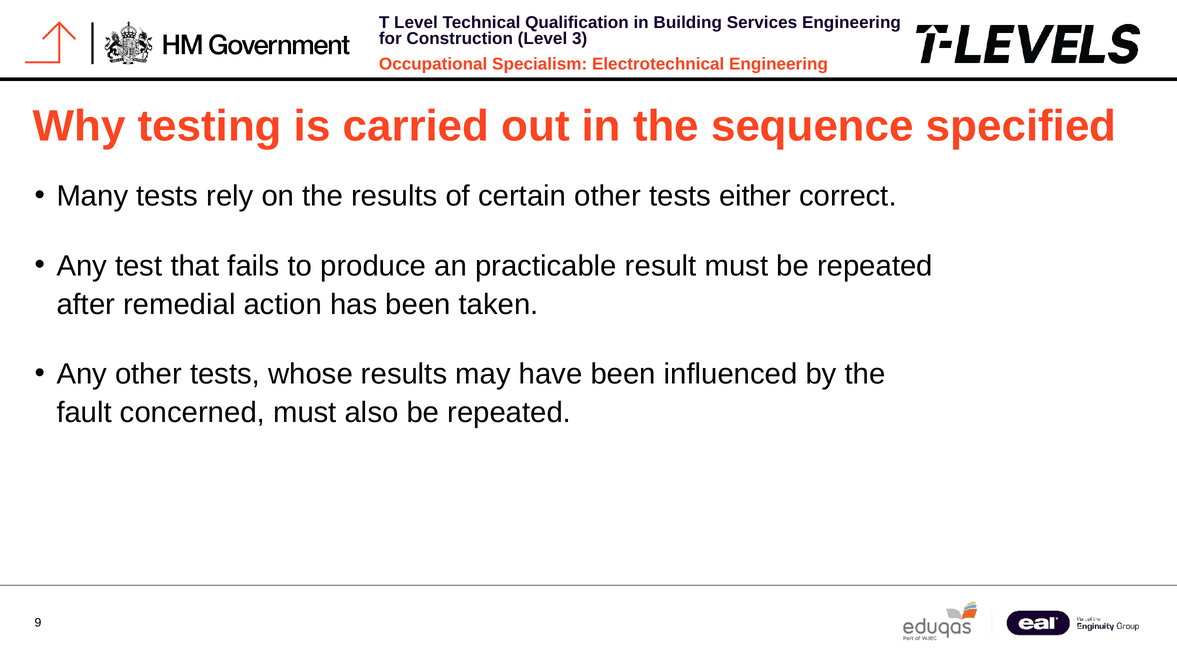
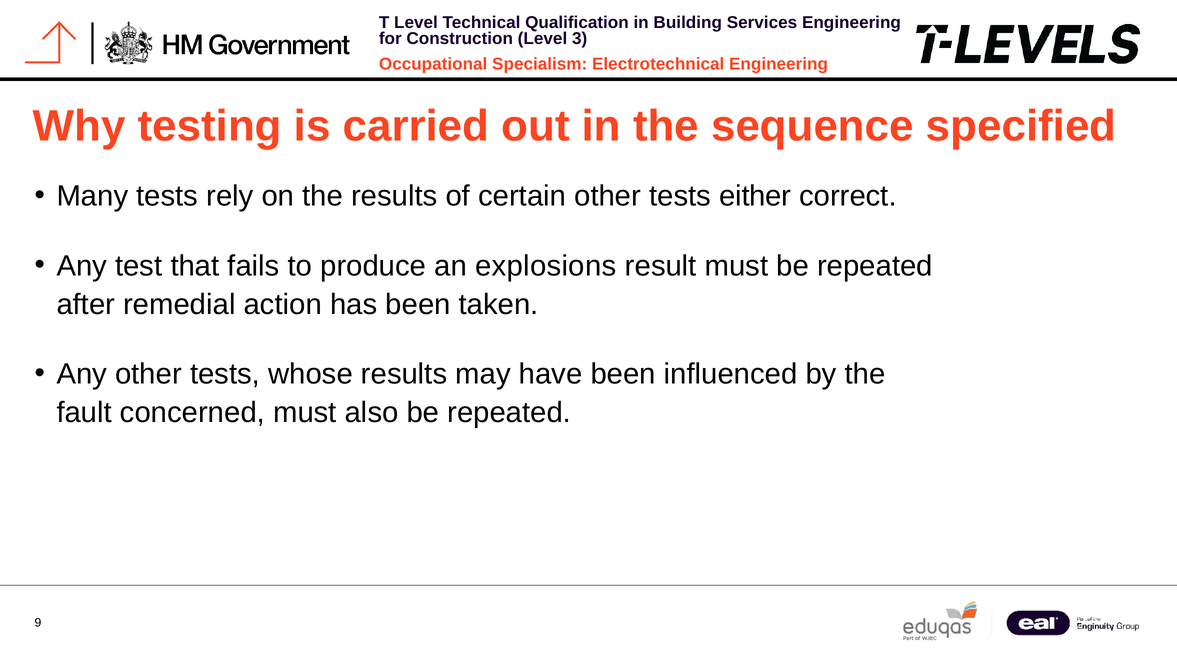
practicable: practicable -> explosions (546, 266)
